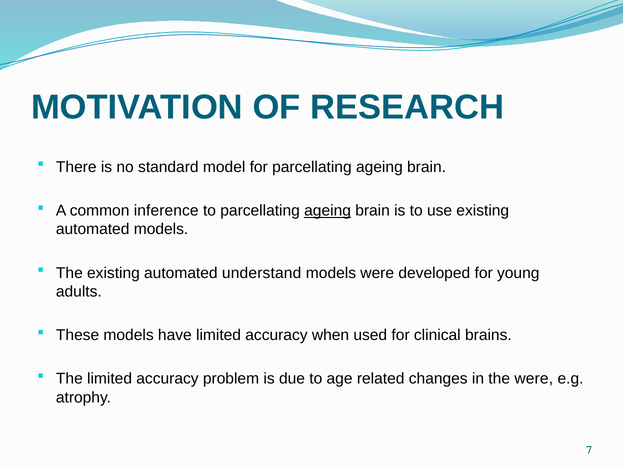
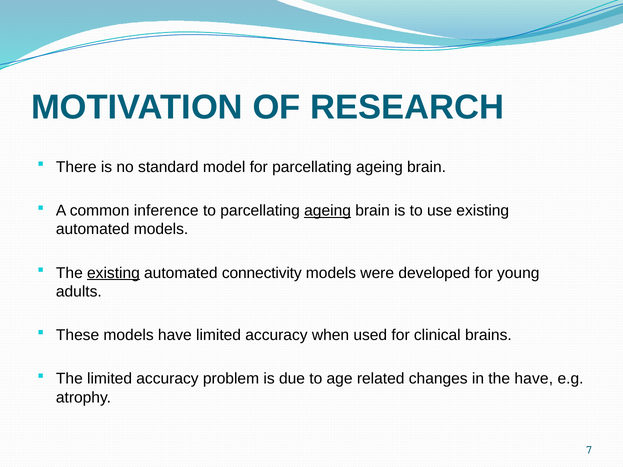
existing underline: none -> present (113, 273)
understand: understand -> connectivity (262, 273)
the were: were -> have (534, 379)
